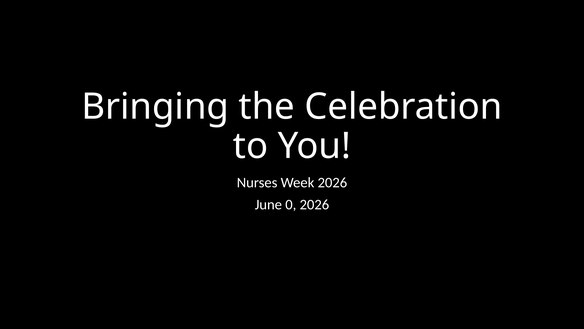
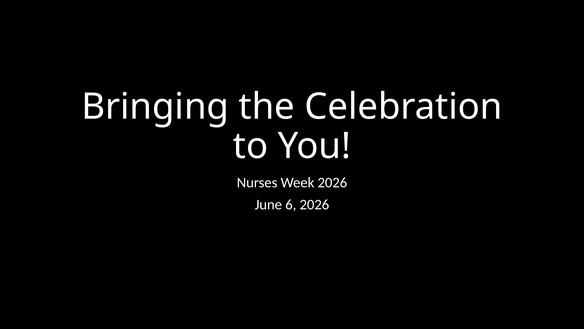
0: 0 -> 6 (291, 204)
